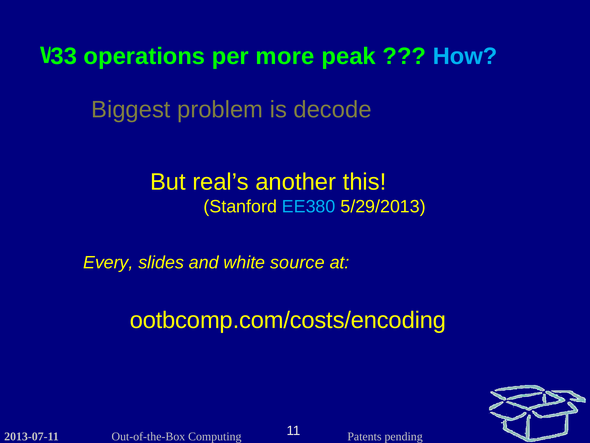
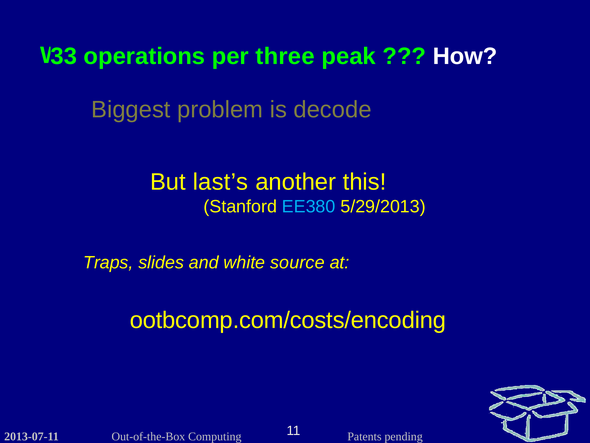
more: more -> three (285, 56)
How colour: light blue -> white (465, 56)
real’s: real’s -> last’s (220, 182)
Every: Every -> Traps (108, 262)
